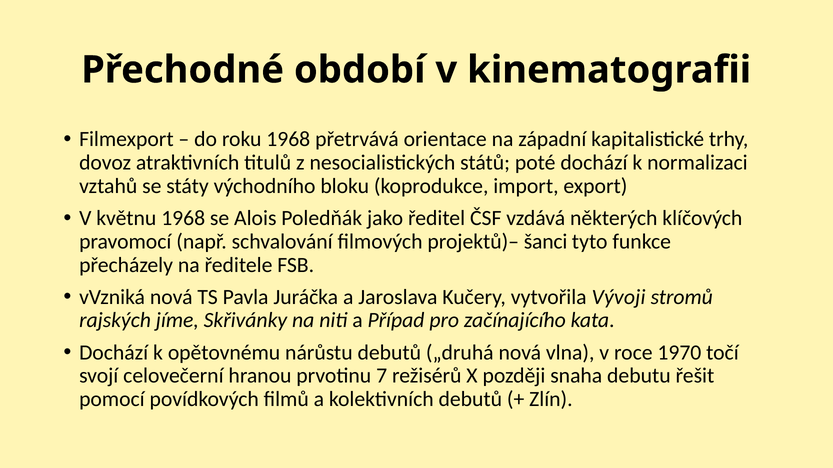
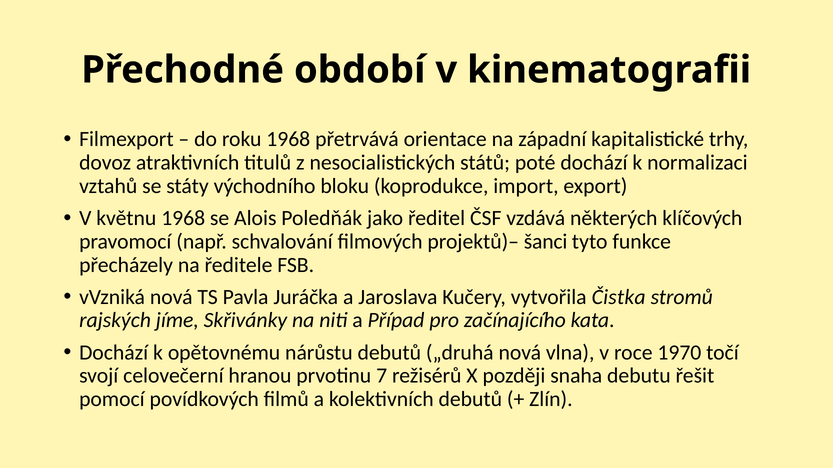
Vývoji: Vývoji -> Čistka (619, 297)
